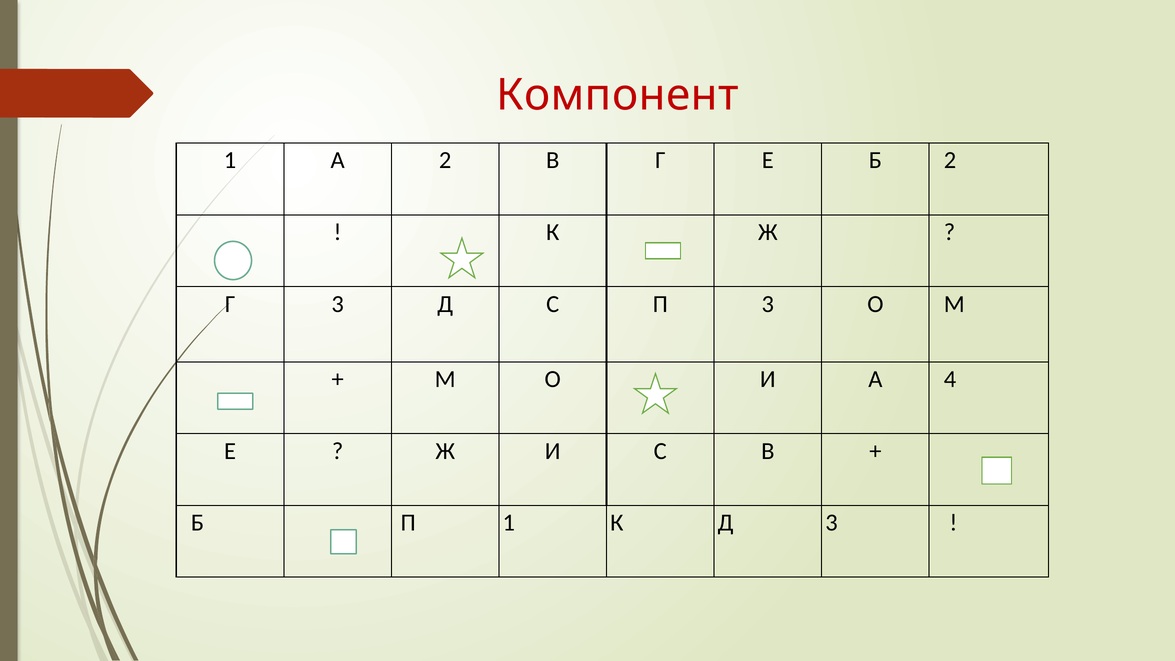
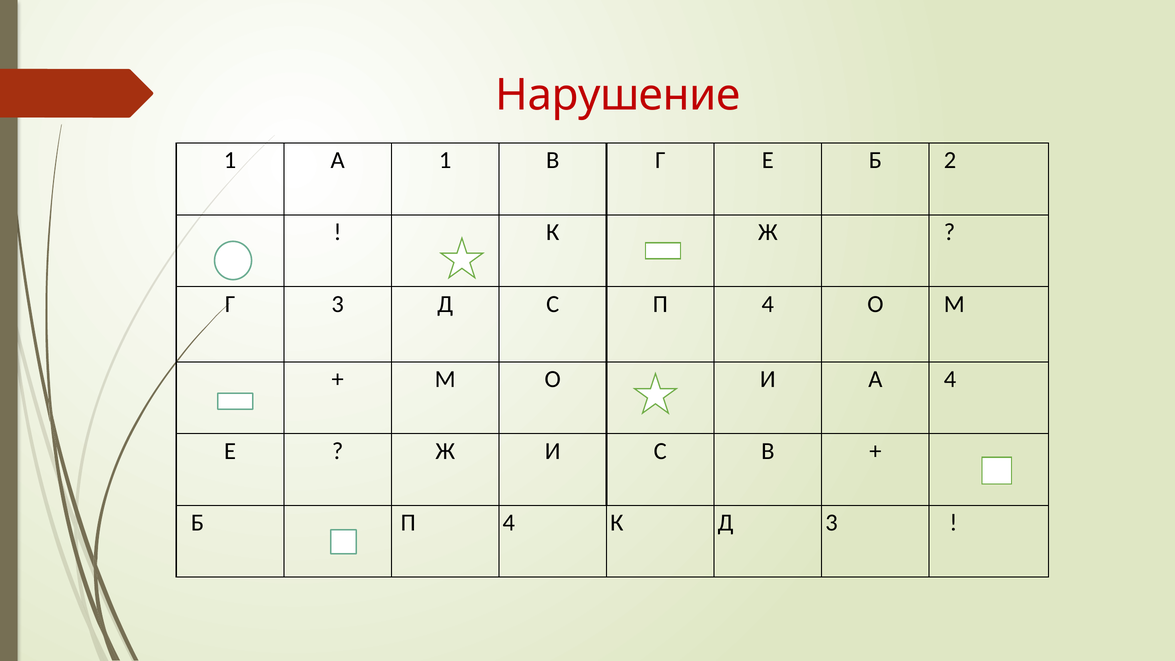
Компонент: Компонент -> Нарушение (618, 95)
А 2: 2 -> 1 (445, 160)
С П 3: 3 -> 4 (768, 304)
Б П 1: 1 -> 4 (509, 523)
